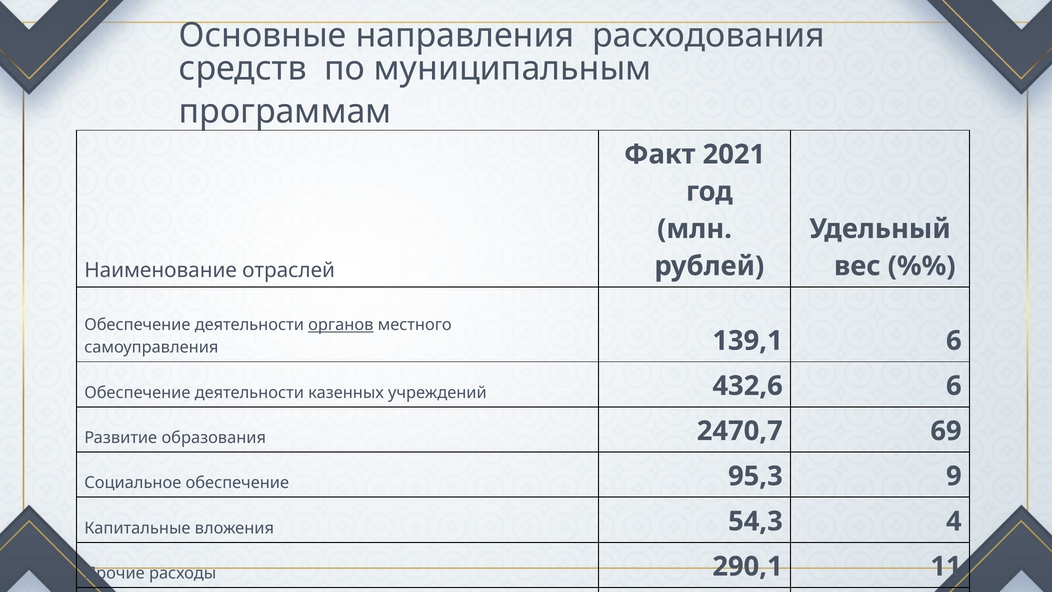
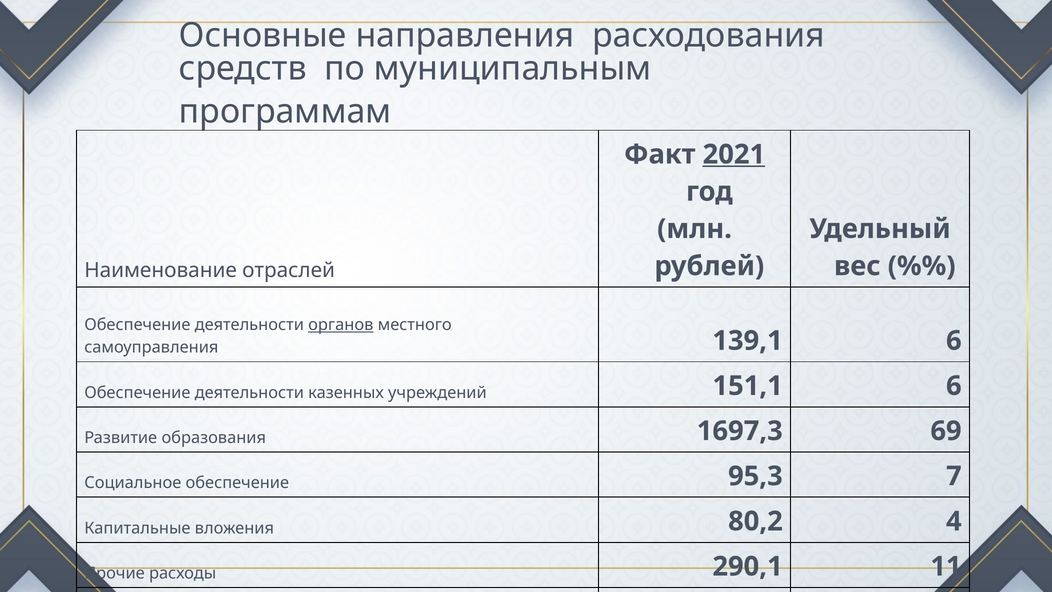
2021 underline: none -> present (734, 154)
432,6: 432,6 -> 151,1 (748, 386)
2470,7: 2470,7 -> 1697,3 (740, 431)
9: 9 -> 7 (954, 476)
54,3: 54,3 -> 80,2 (755, 521)
